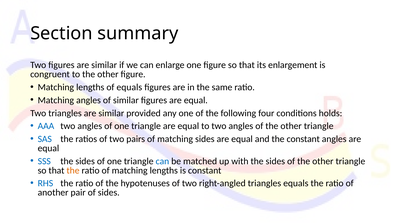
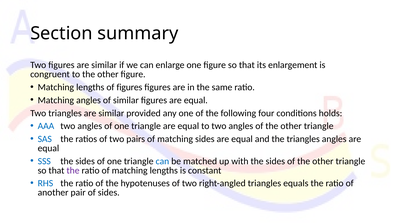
of equals: equals -> figures (129, 87)
the constant: constant -> triangles (303, 139)
the colour: orange -> purple (73, 171)
